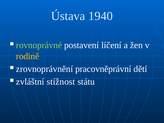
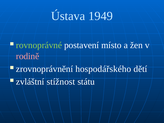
1940: 1940 -> 1949 (101, 16)
líčení: líčení -> místo (111, 45)
rodině colour: yellow -> pink (28, 56)
pracovněprávní: pracovněprávní -> hospodářského (103, 69)
